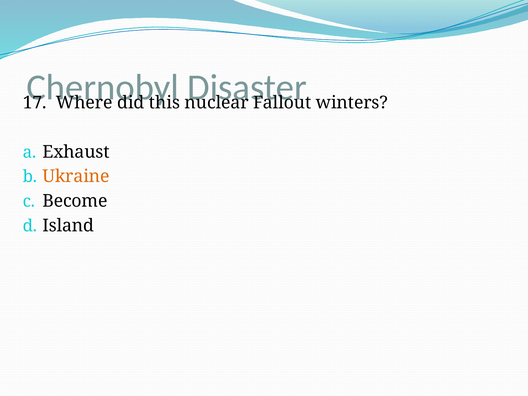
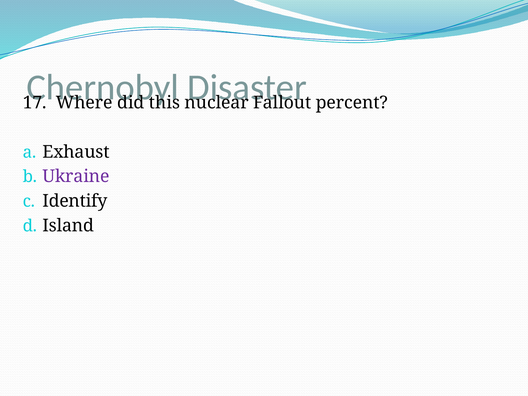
winters: winters -> percent (352, 103)
Ukraine colour: orange -> purple (76, 177)
Become: Become -> Identify (75, 201)
